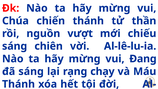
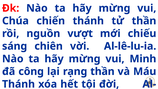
Đang: Đang -> Minh (143, 59)
đã sáng: sáng -> công (31, 71)
rạng chạy: chạy -> thần (102, 71)
